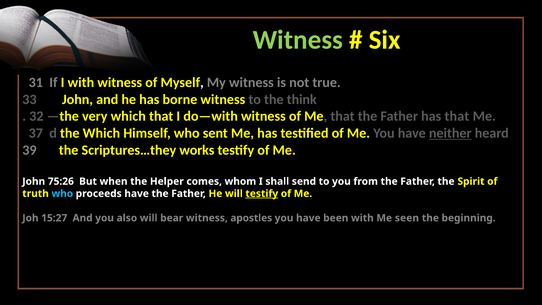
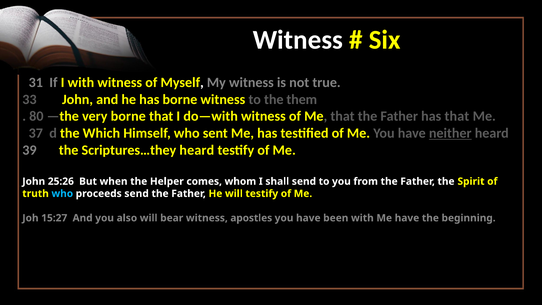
Witness colour: light green -> white (298, 40)
think: think -> them (302, 99)
32: 32 -> 80 (36, 116)
very which: which -> borne (128, 116)
Scriptures…they works: works -> heard (197, 150)
75:26: 75:26 -> 25:26 (61, 181)
proceeds have: have -> send (137, 194)
testify underline: present -> none (262, 194)
Me seen: seen -> have (407, 218)
